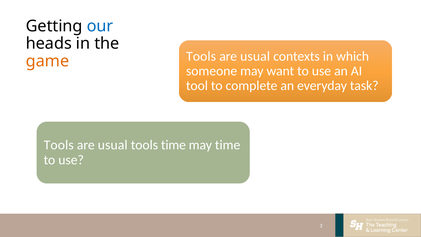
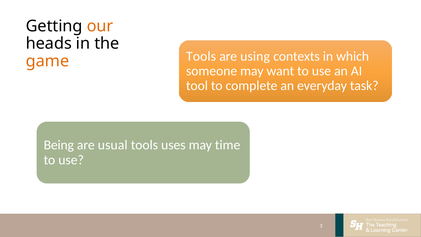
our colour: blue -> orange (100, 26)
usual: usual -> using (255, 56)
Tools: Tools -> Being (59, 145)
tools time: time -> uses (173, 145)
